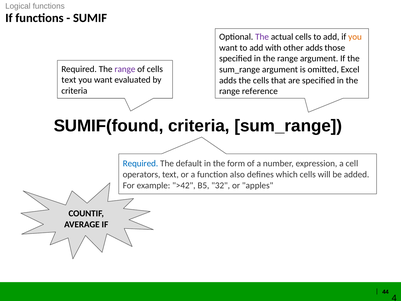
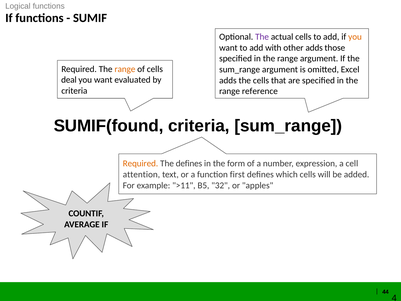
range colour: purple -> orange (125, 69)
text: text -> deal (69, 80)
Required colour: blue -> orange (140, 163)
The default: default -> defines (189, 163)
operators: operators -> attention (141, 174)
also: also -> first (237, 174)
>42: >42 -> >11 (184, 185)
